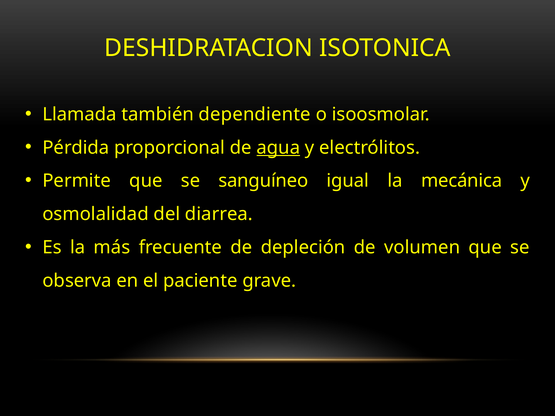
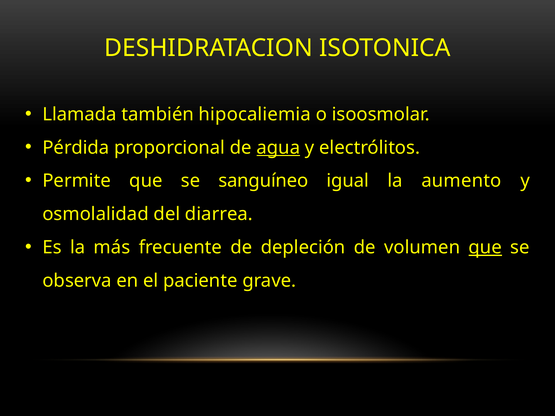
dependiente: dependiente -> hipocaliemia (255, 114)
mecánica: mecánica -> aumento (461, 181)
que underline: none -> present (485, 248)
